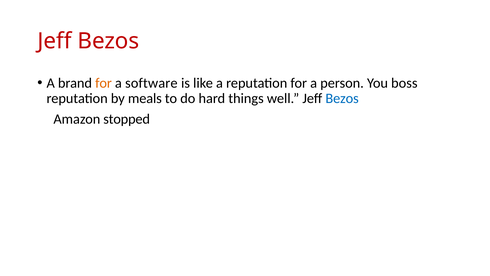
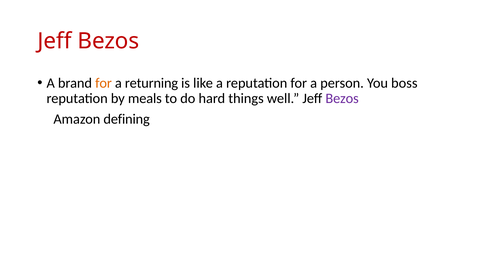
software: software -> returning (152, 83)
Bezos colour: blue -> purple (342, 98)
stopped: stopped -> defining (127, 119)
